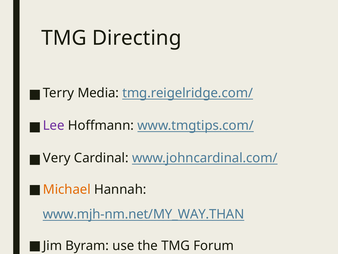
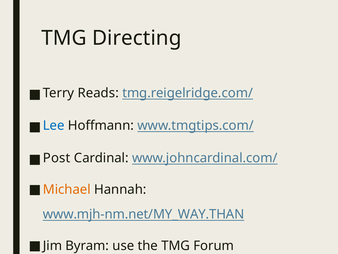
Media: Media -> Reads (98, 93)
Lee colour: purple -> blue (54, 125)
Very: Very -> Post (57, 158)
